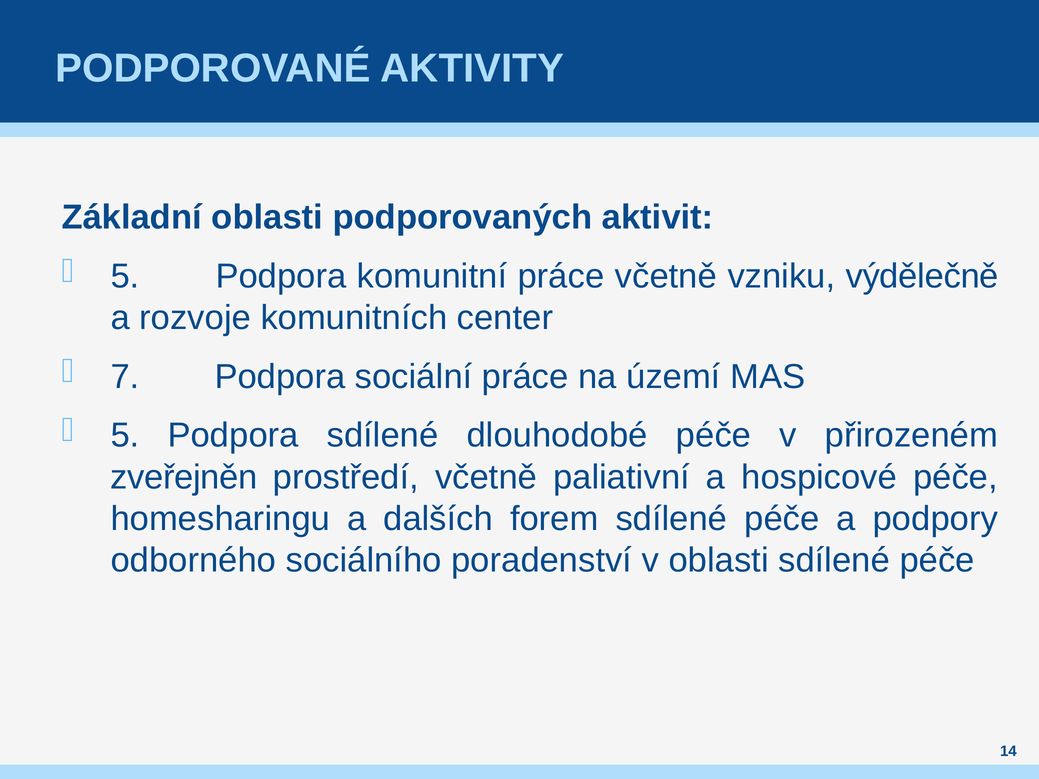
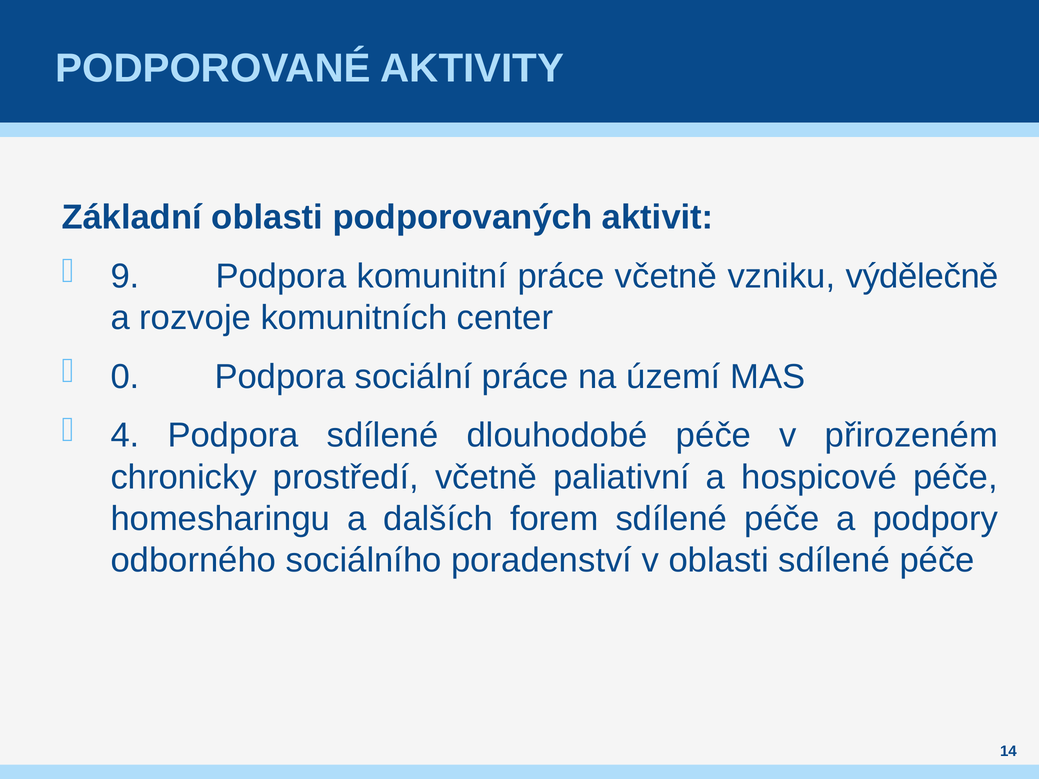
5: 5 -> 9 (125, 276)
7: 7 -> 0 (125, 377)
5: 5 -> 4 (125, 436)
zveřejněn: zveřejněn -> chronicky (184, 477)
